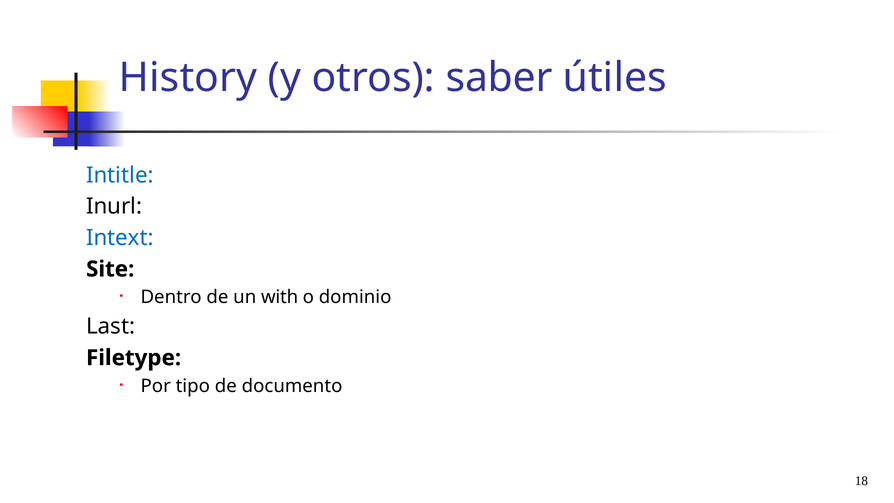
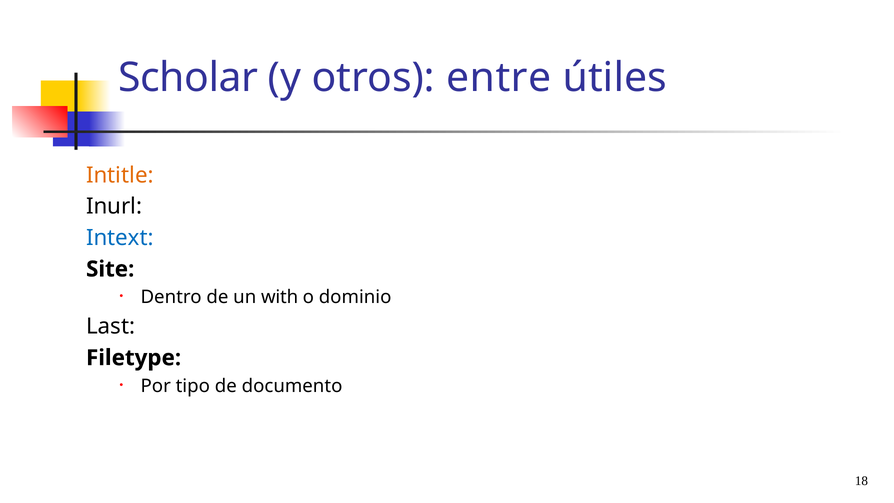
History: History -> Scholar (188, 78)
saber: saber -> entre (499, 78)
Intitle colour: blue -> orange (120, 175)
